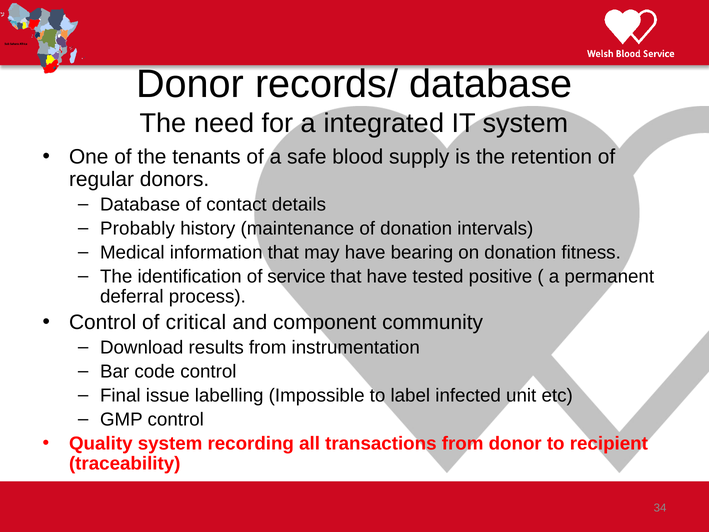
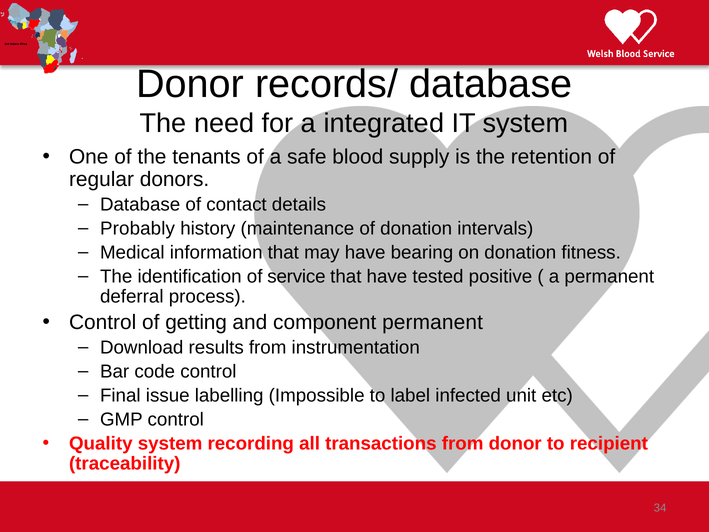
critical: critical -> getting (196, 322)
component community: community -> permanent (433, 322)
